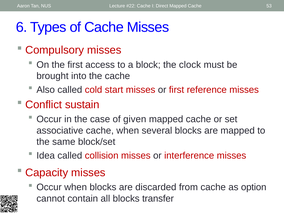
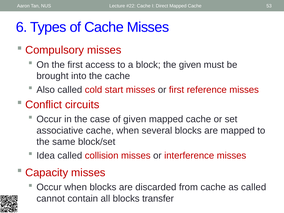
the clock: clock -> given (190, 65)
sustain: sustain -> circuits (82, 105)
as option: option -> called (254, 187)
